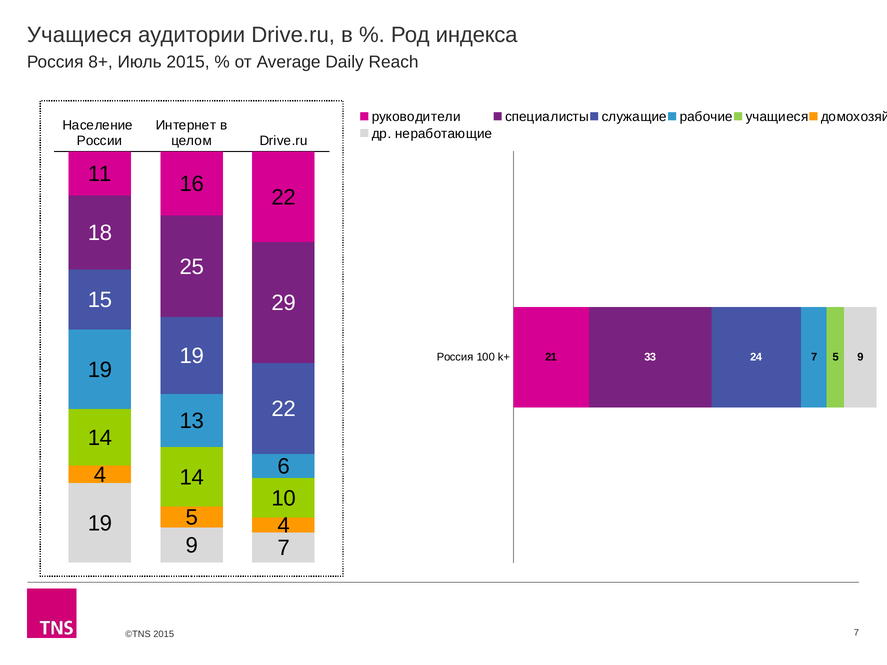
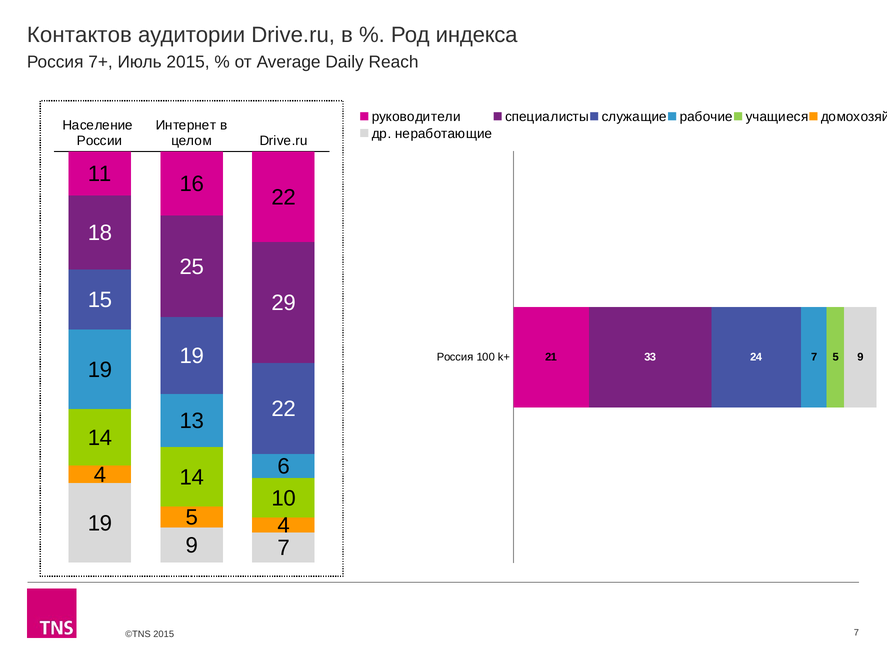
Учащиеся: Учащиеся -> Контактов (79, 35)
8+: 8+ -> 7+ (101, 62)
